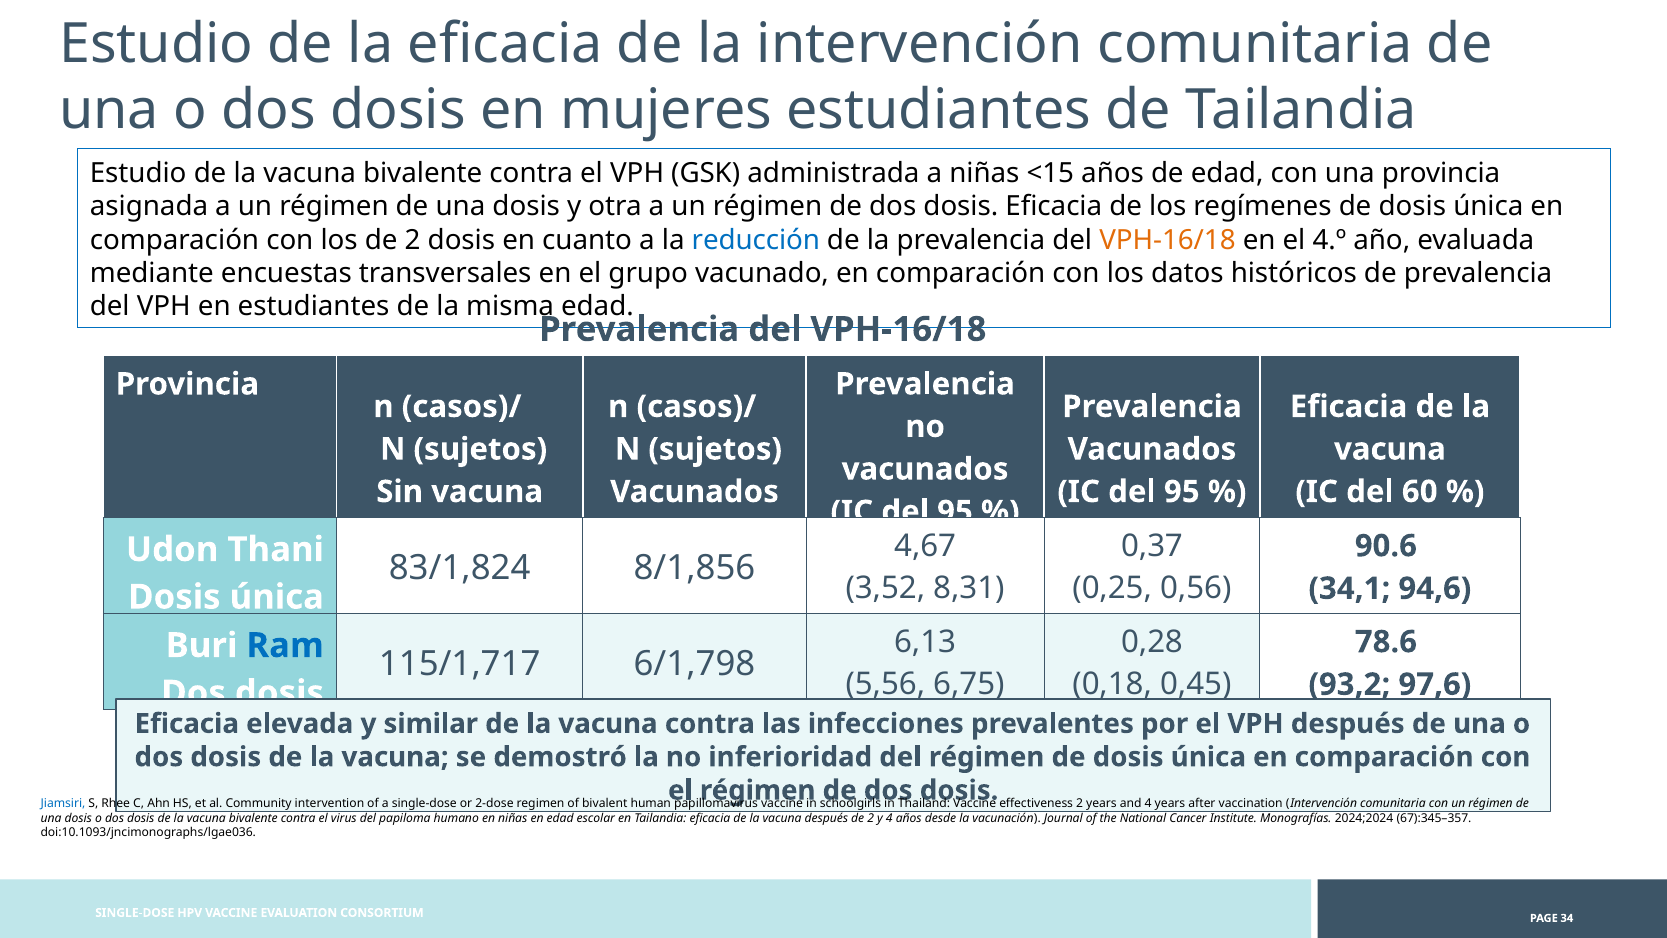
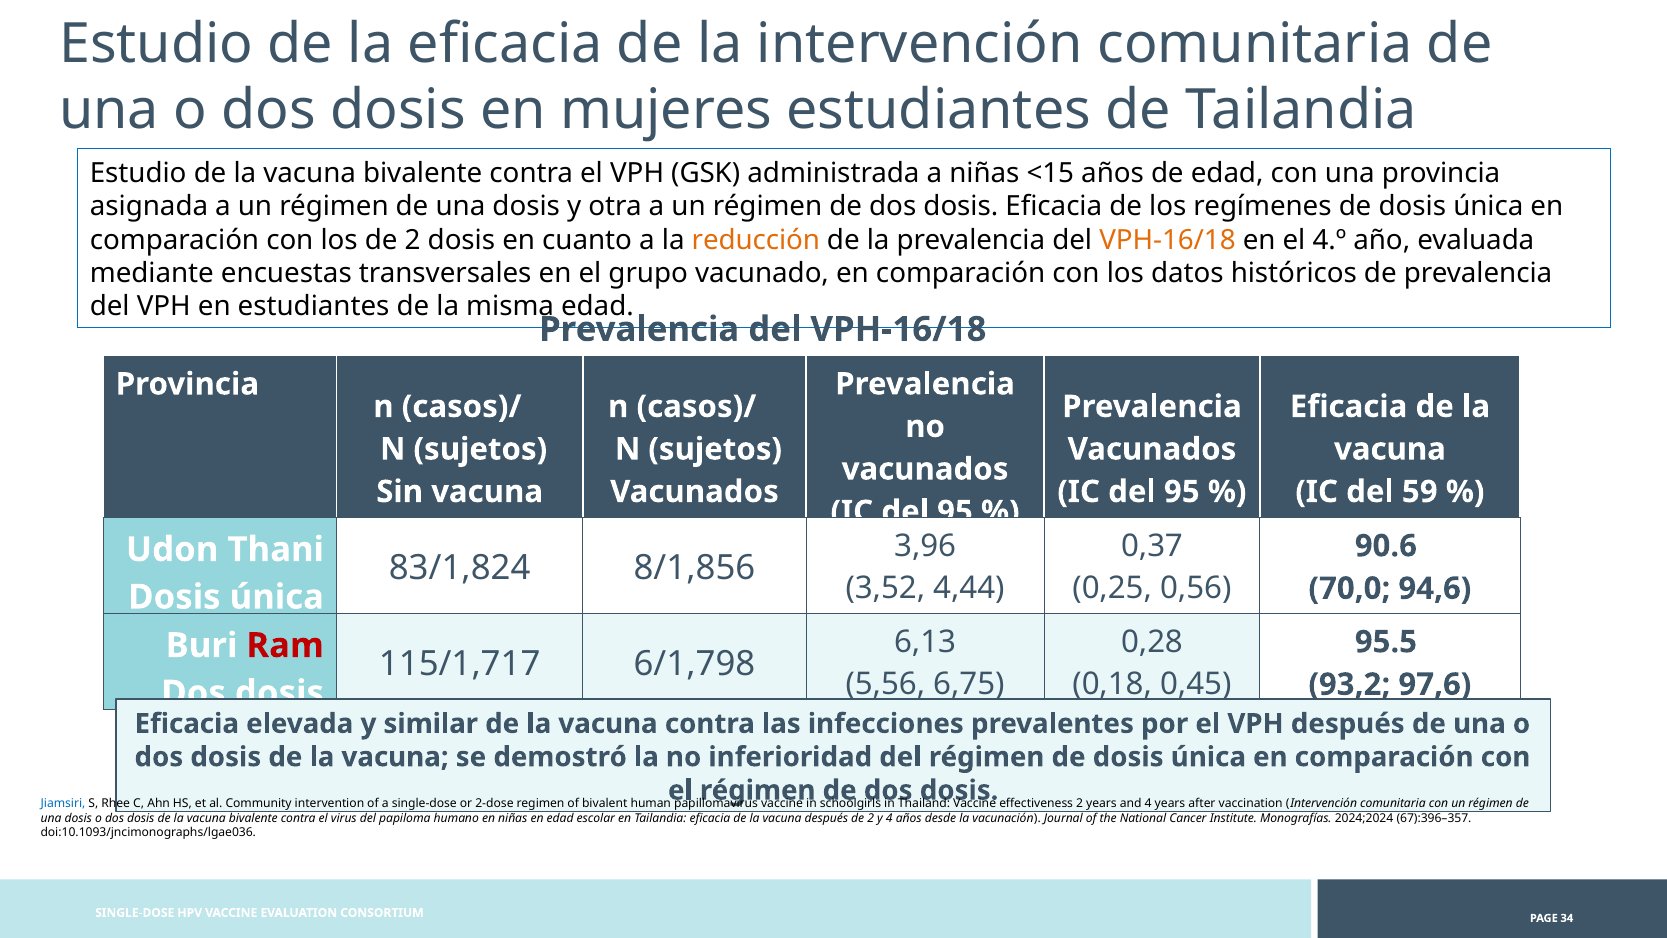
reducción colour: blue -> orange (756, 240)
60: 60 -> 59 (1420, 492)
4,67: 4,67 -> 3,96 (925, 546)
8,31: 8,31 -> 4,44 (969, 588)
34,1: 34,1 -> 70,0 (1349, 588)
78.6: 78.6 -> 95.5 (1386, 642)
Ram colour: blue -> red (285, 645)
67):345–357: 67):345–357 -> 67):396–357 (1434, 818)
